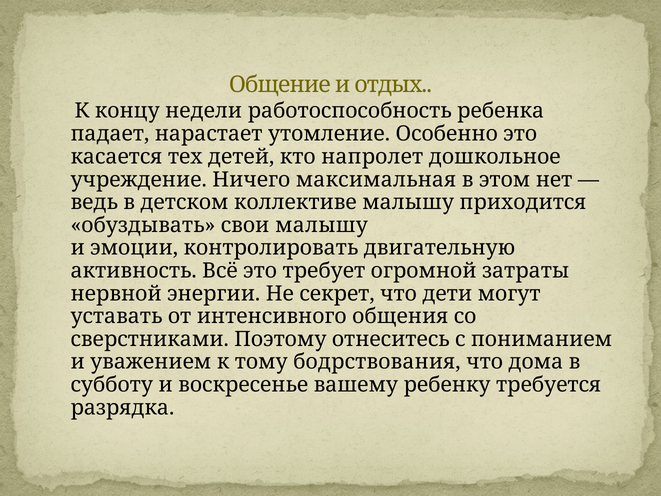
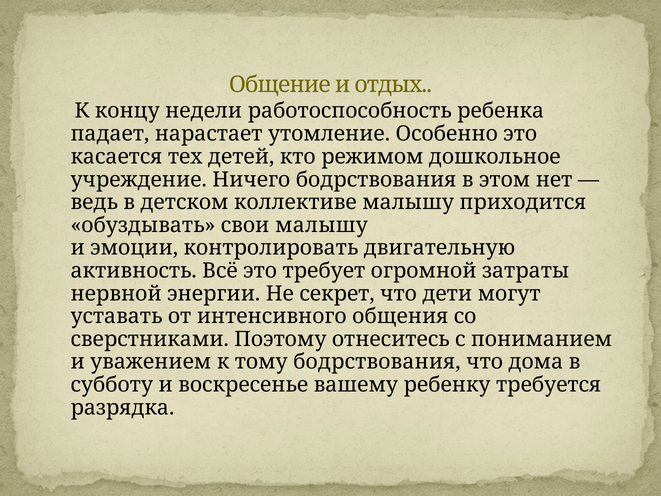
напролет: напролет -> режимом (372, 157)
Ничего максимальная: максимальная -> бодрствования (376, 179)
